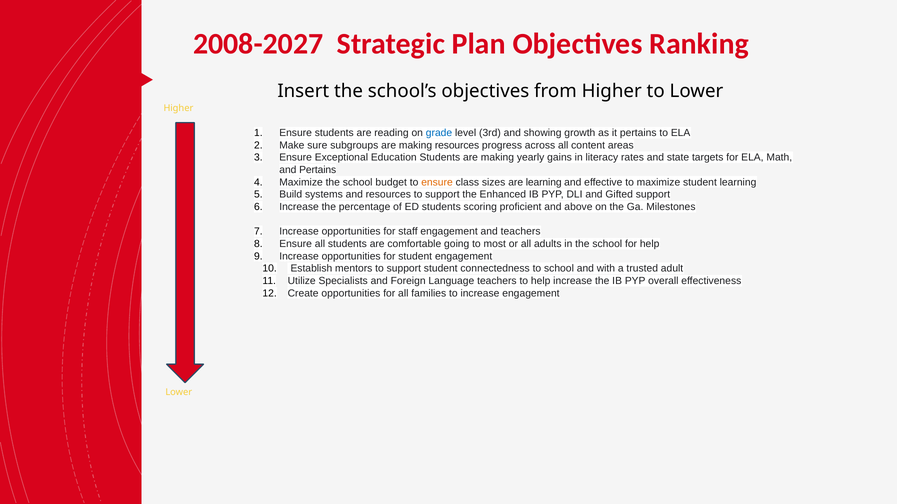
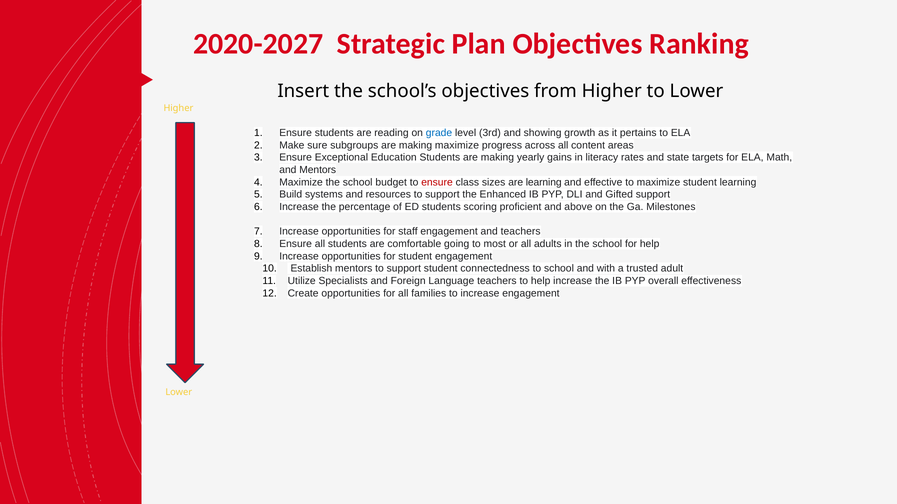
2008-2027: 2008-2027 -> 2020-2027 (258, 44)
making resources: resources -> maximize (457, 145)
and Pertains: Pertains -> Mentors (318, 170)
ensure colour: orange -> red (437, 182)
